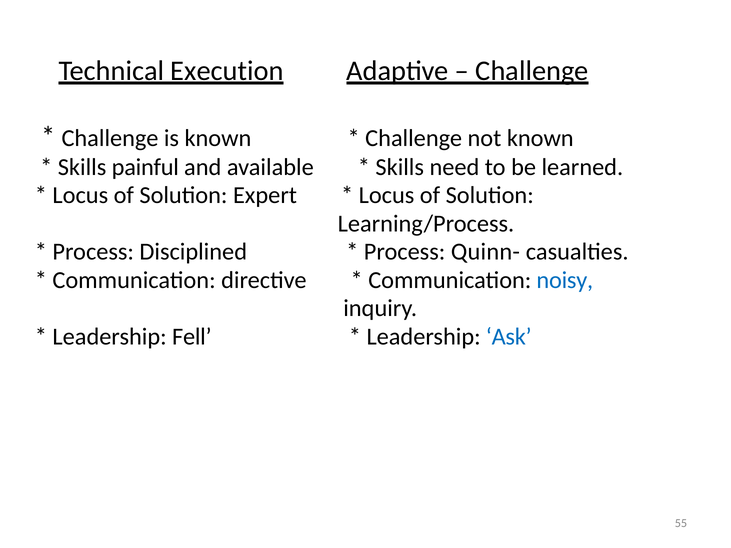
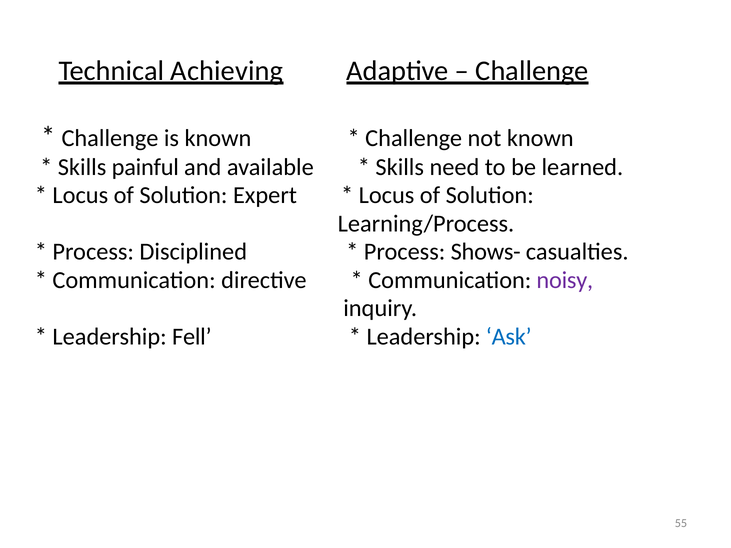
Execution: Execution -> Achieving (227, 71)
Quinn-: Quinn- -> Shows- (486, 252)
noisy colour: blue -> purple (565, 280)
